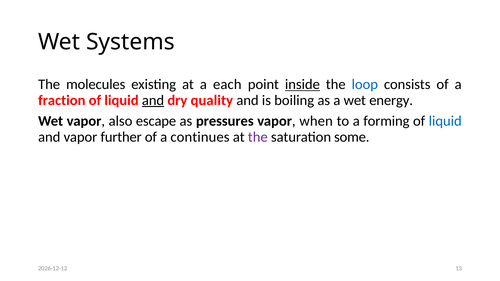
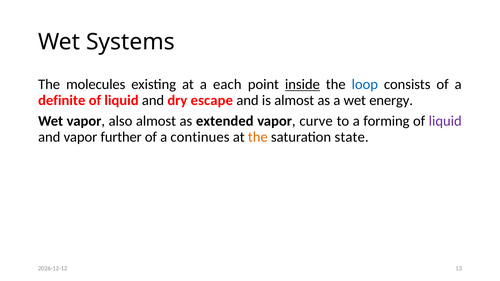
fraction: fraction -> definite (62, 100)
and underline: present -> none (153, 100)
quality: quality -> escape (212, 100)
is boiling: boiling -> almost (294, 100)
also escape: escape -> almost (156, 121)
pressures: pressures -> extended (225, 121)
when: when -> curve (316, 121)
liquid colour: blue -> purple (445, 121)
the colour: purple -> orange (258, 137)
some: some -> state (352, 137)
